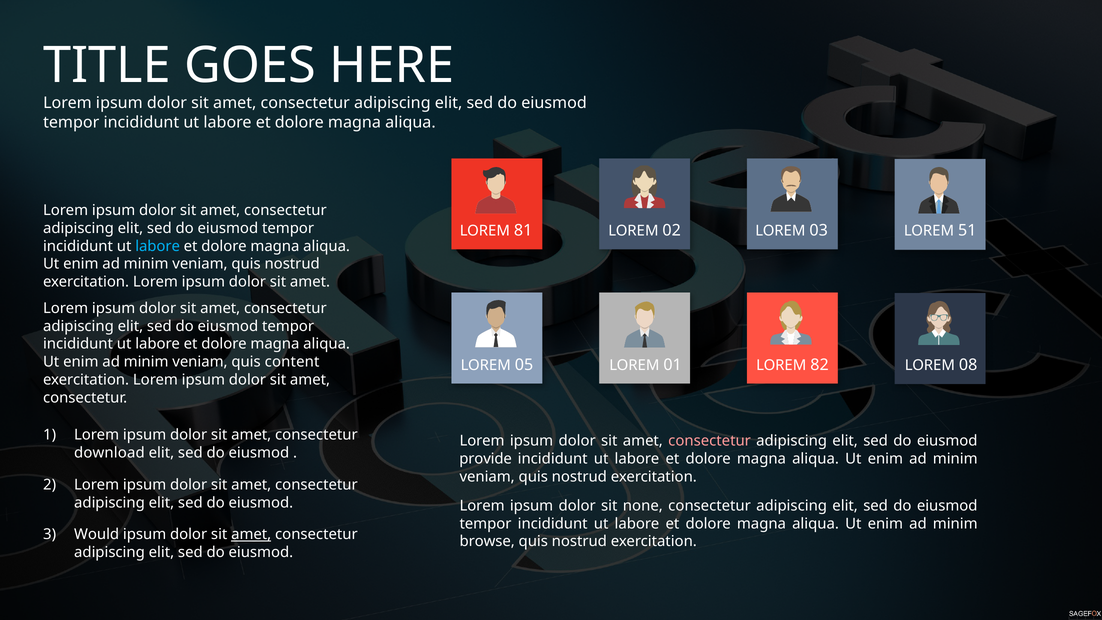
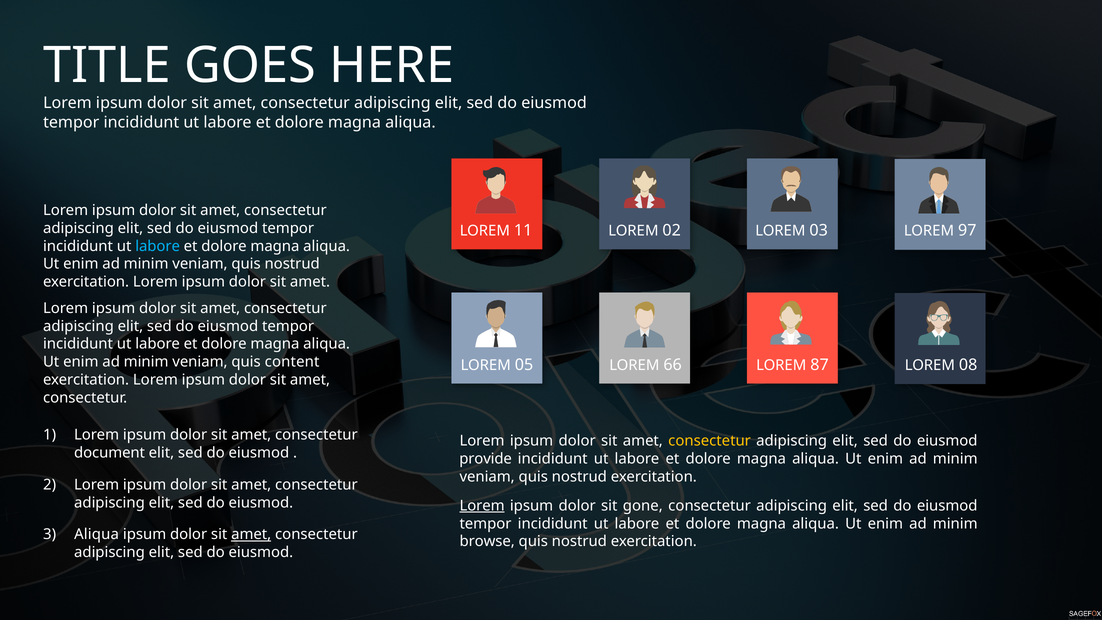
81: 81 -> 11 (523, 231)
51: 51 -> 97 (967, 231)
01: 01 -> 66 (673, 365)
82: 82 -> 87 (820, 365)
consectetur colour: pink -> yellow (710, 441)
download: download -> document (110, 453)
Lorem underline: none -> present (482, 506)
none: none -> gone (643, 506)
Would: Would -> Aliqua (97, 534)
